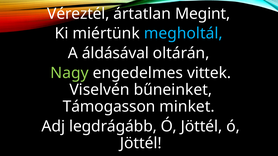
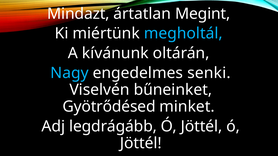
Véreztél: Véreztél -> Mindazt (78, 14)
áldásával: áldásával -> kívánunk (115, 53)
Nagy colour: light green -> light blue (70, 73)
vittek: vittek -> senki (209, 73)
Támogasson: Támogasson -> Gyötrődésed (109, 107)
